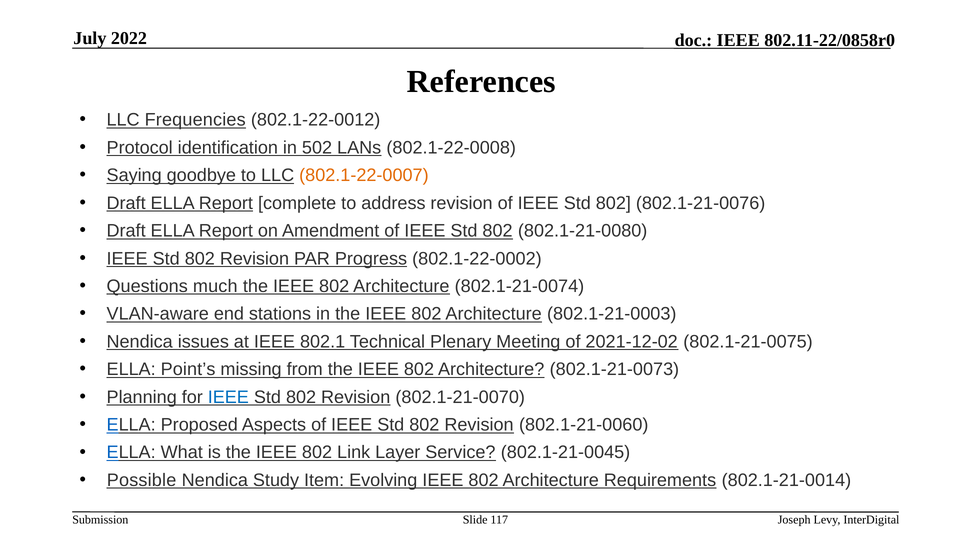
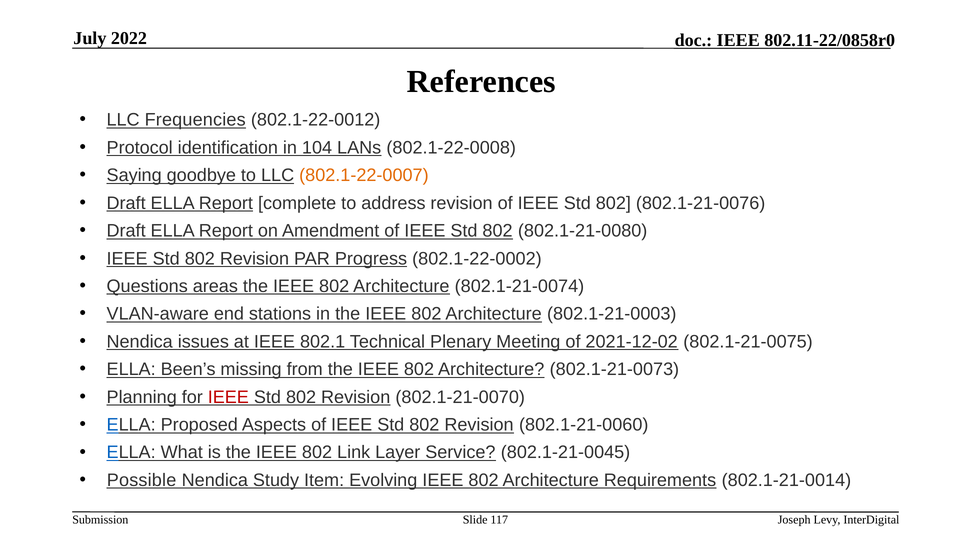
502: 502 -> 104 (317, 148)
much: much -> areas (215, 286)
Point’s: Point’s -> Been’s (188, 369)
IEEE colour: blue -> red (228, 397)
